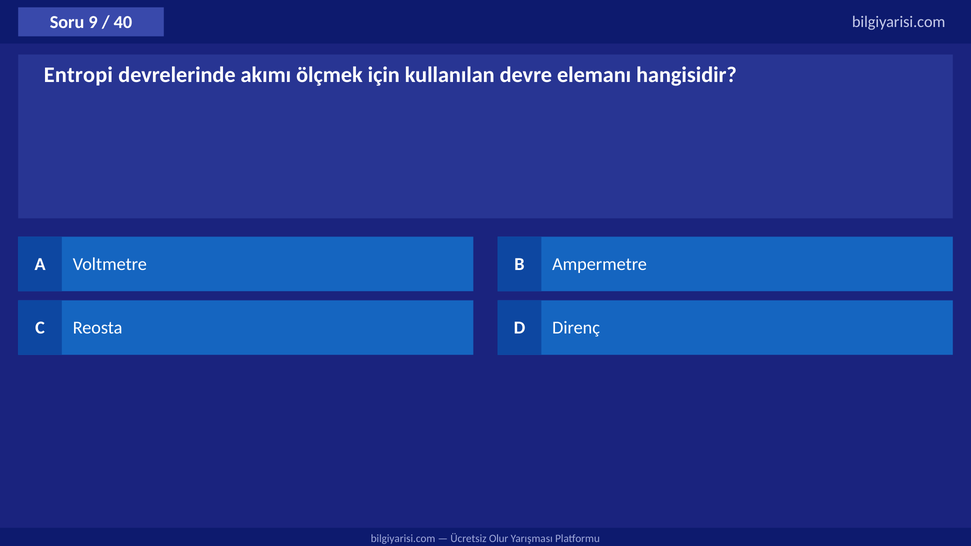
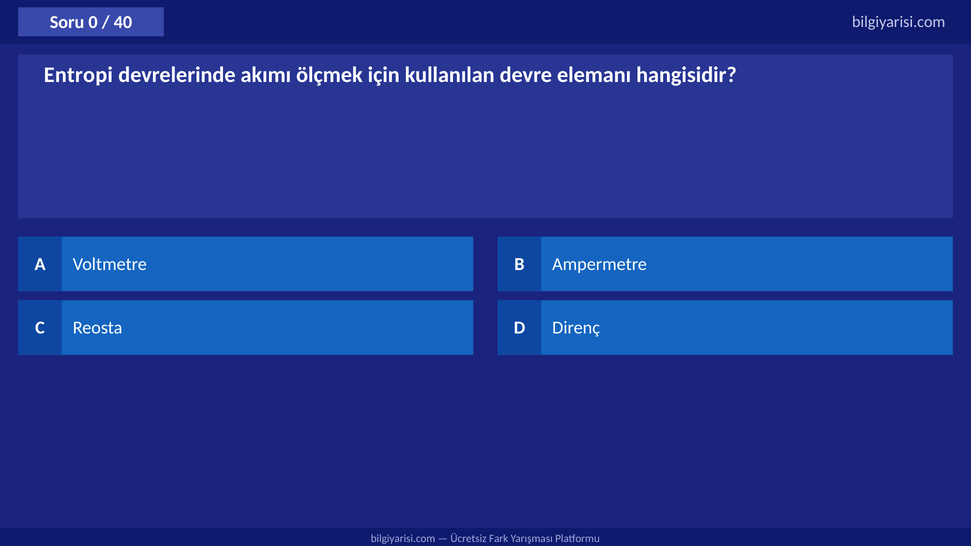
9: 9 -> 0 (93, 22)
Olur: Olur -> Fark (499, 539)
